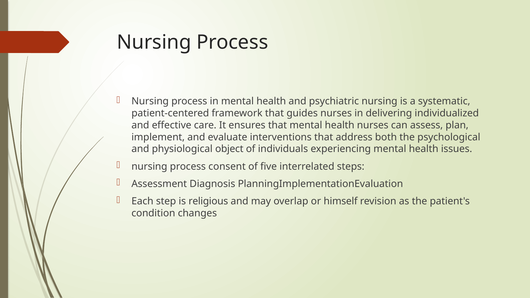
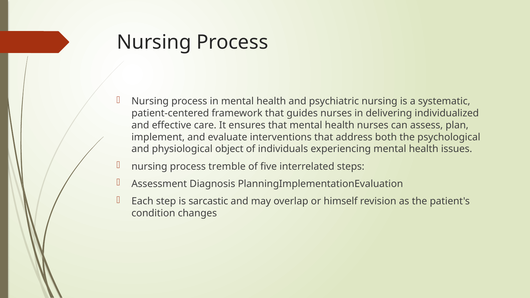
consent: consent -> tremble (227, 167)
religious: religious -> sarcastic (208, 201)
